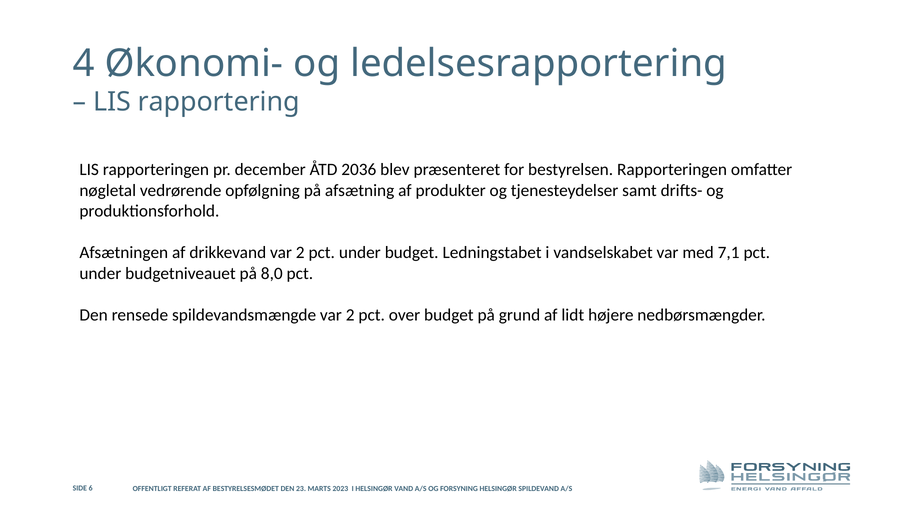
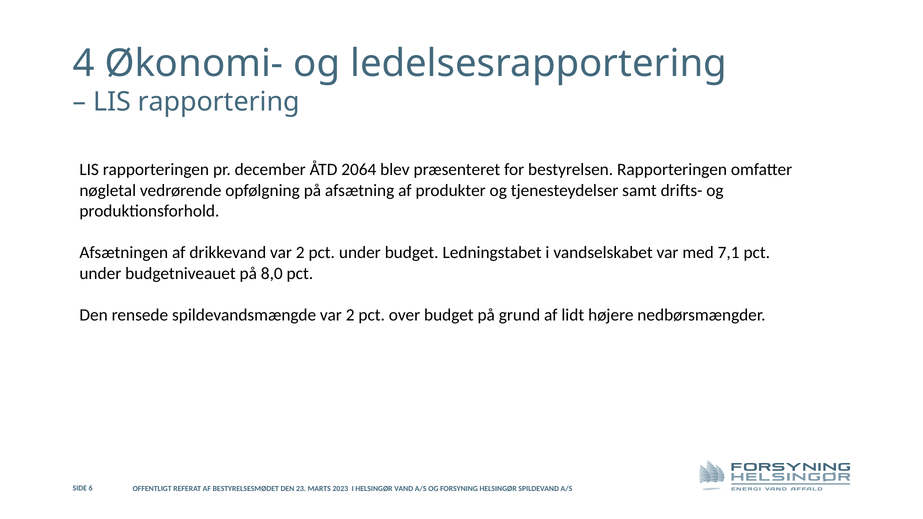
2036: 2036 -> 2064 (359, 170)
